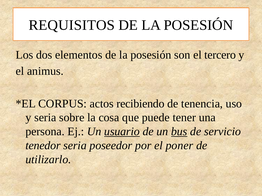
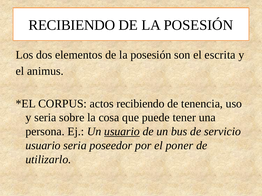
REQUISITOS: REQUISITOS -> RECIBIENDO (72, 25)
tercero: tercero -> escrita (220, 55)
bus underline: present -> none (179, 132)
tenedor: tenedor -> usuario (43, 146)
